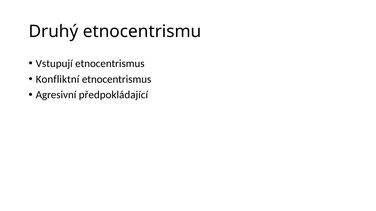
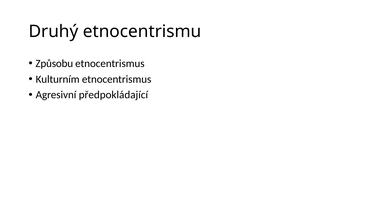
Vstupují: Vstupují -> Způsobu (54, 64)
Konfliktní: Konfliktní -> Kulturním (58, 79)
